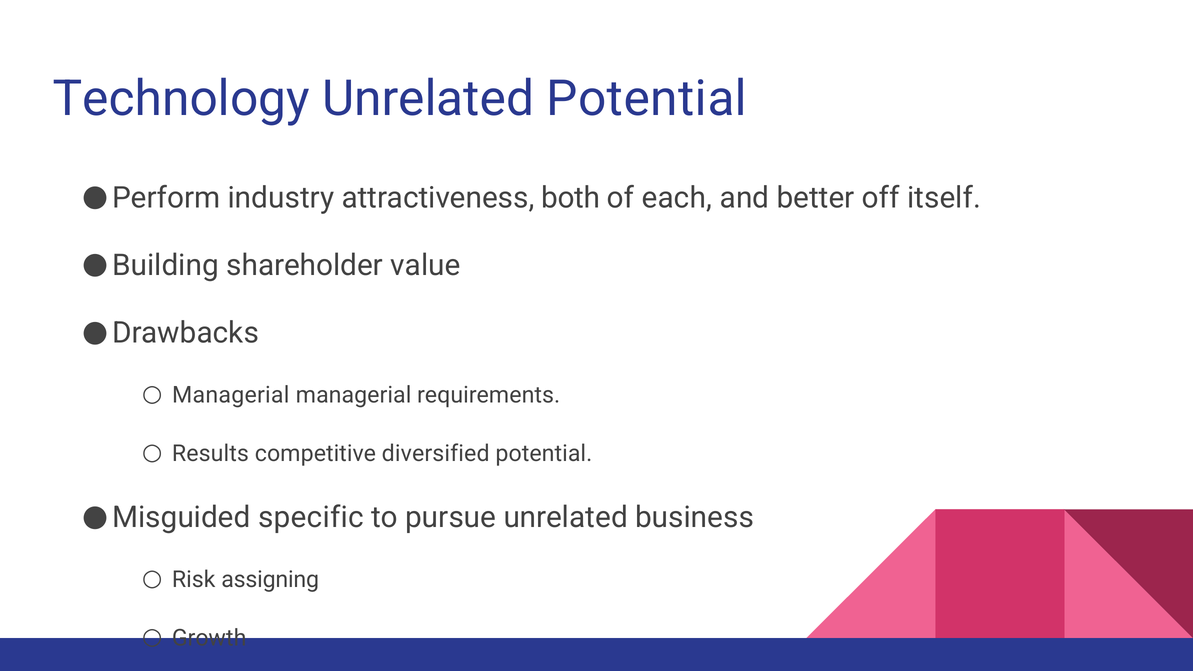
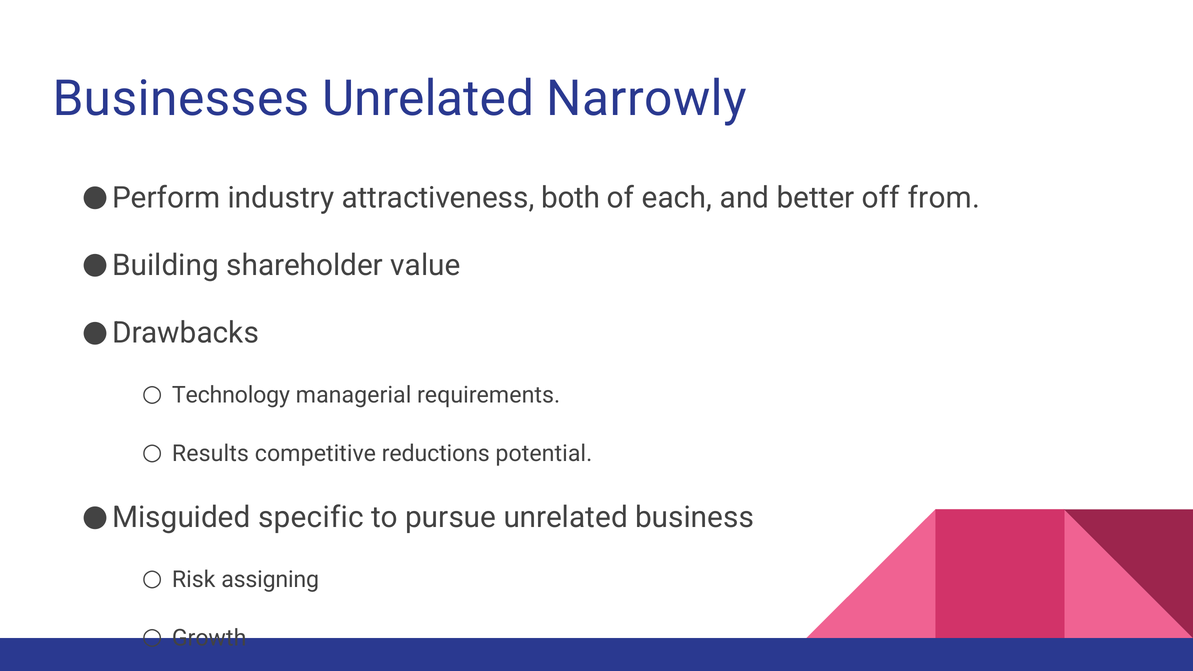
Technology: Technology -> Businesses (181, 99)
Unrelated Potential: Potential -> Narrowly (647, 99)
itself: itself -> from (944, 198)
Managerial: Managerial -> Technology (231, 395)
diversified: diversified -> reductions (436, 453)
